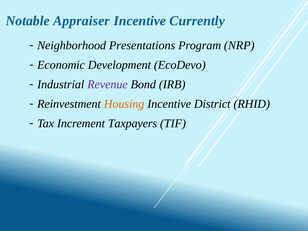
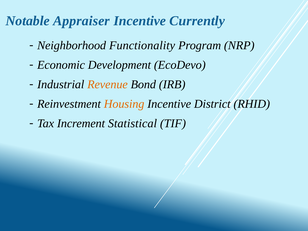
Presentations: Presentations -> Functionality (142, 45)
Revenue colour: purple -> orange (108, 84)
Taxpayers: Taxpayers -> Statistical (132, 124)
